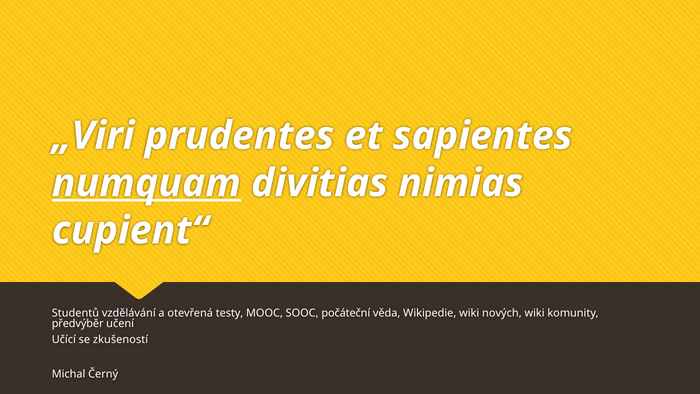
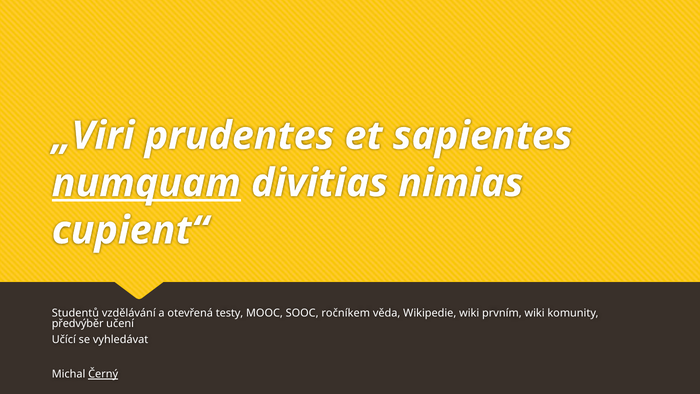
počáteční: počáteční -> ročníkem (346, 313)
nových: nových -> prvním (502, 313)
zkušeností: zkušeností -> vyhledávat (121, 339)
Černý underline: none -> present (103, 374)
